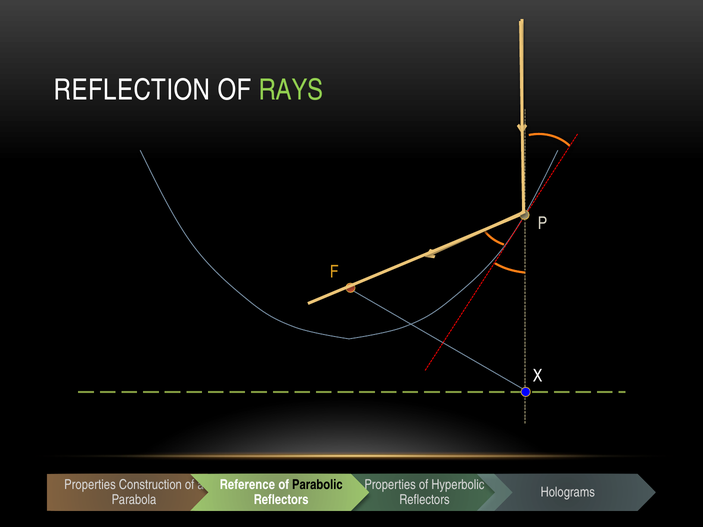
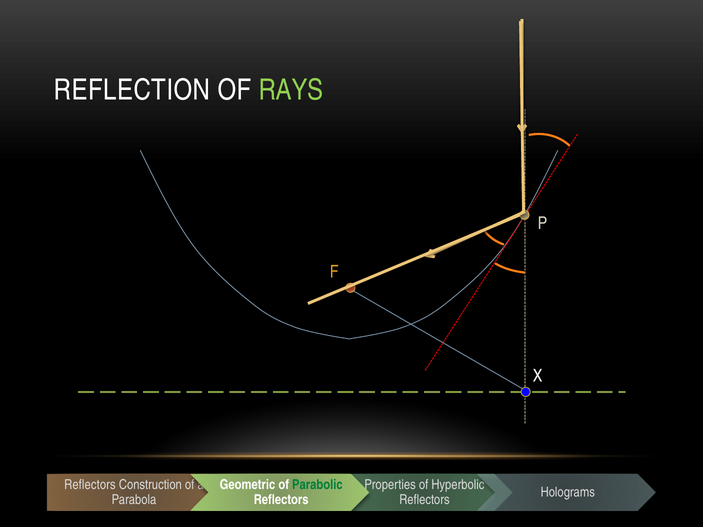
Properties: Properties -> Reflectors (90, 485)
Reference: Reference -> Geometric (247, 485)
Parabolic colour: black -> green (317, 485)
